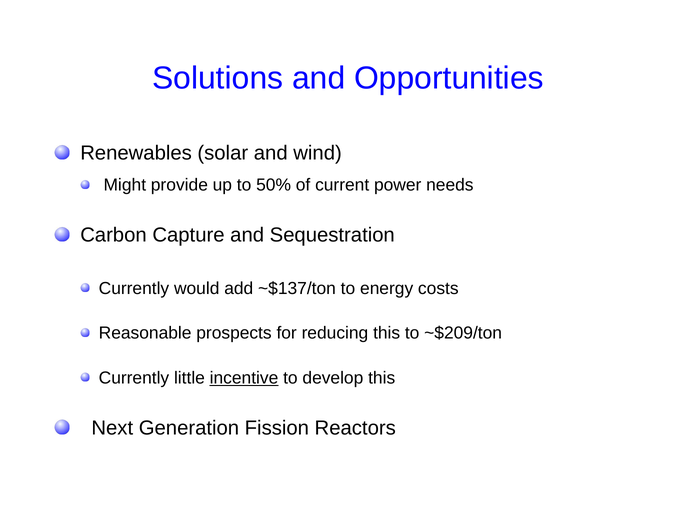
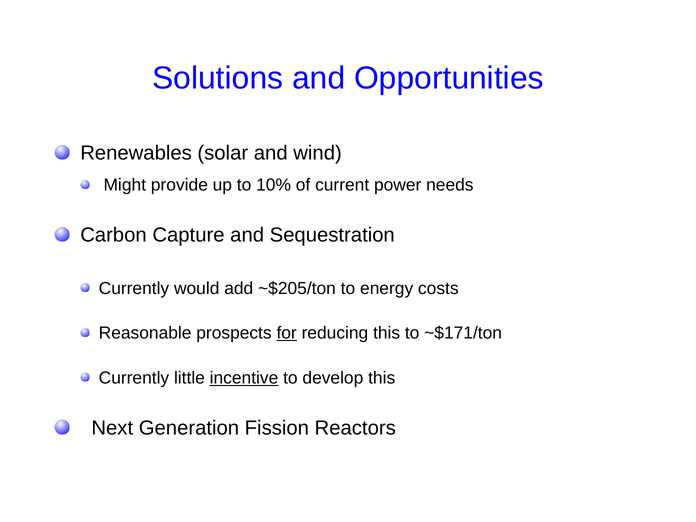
50%: 50% -> 10% (274, 185)
~$137/ton: ~$137/ton -> ~$205/ton (297, 288)
for underline: none -> present (287, 333)
~$209/ton: ~$209/ton -> ~$171/ton (463, 333)
